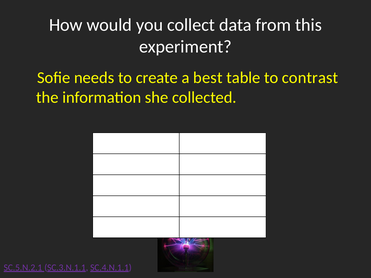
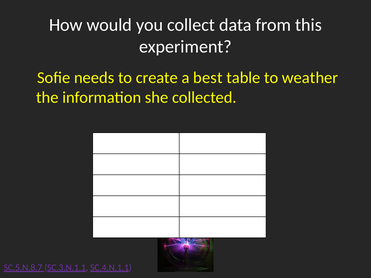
contrast: contrast -> weather (310, 78)
SC.5.N.2.1: SC.5.N.2.1 -> SC.5.N.8.7 (23, 268)
